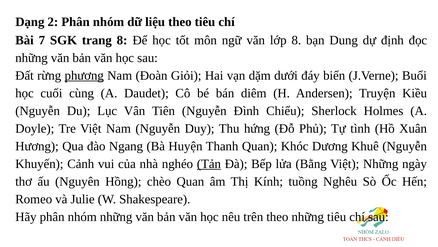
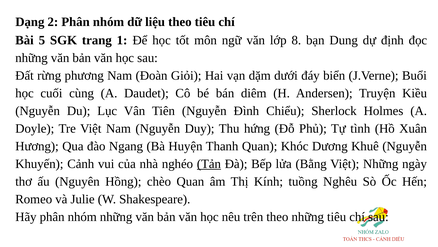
7: 7 -> 5 (42, 40)
trang 8: 8 -> 1 (122, 40)
phương underline: present -> none (84, 75)
